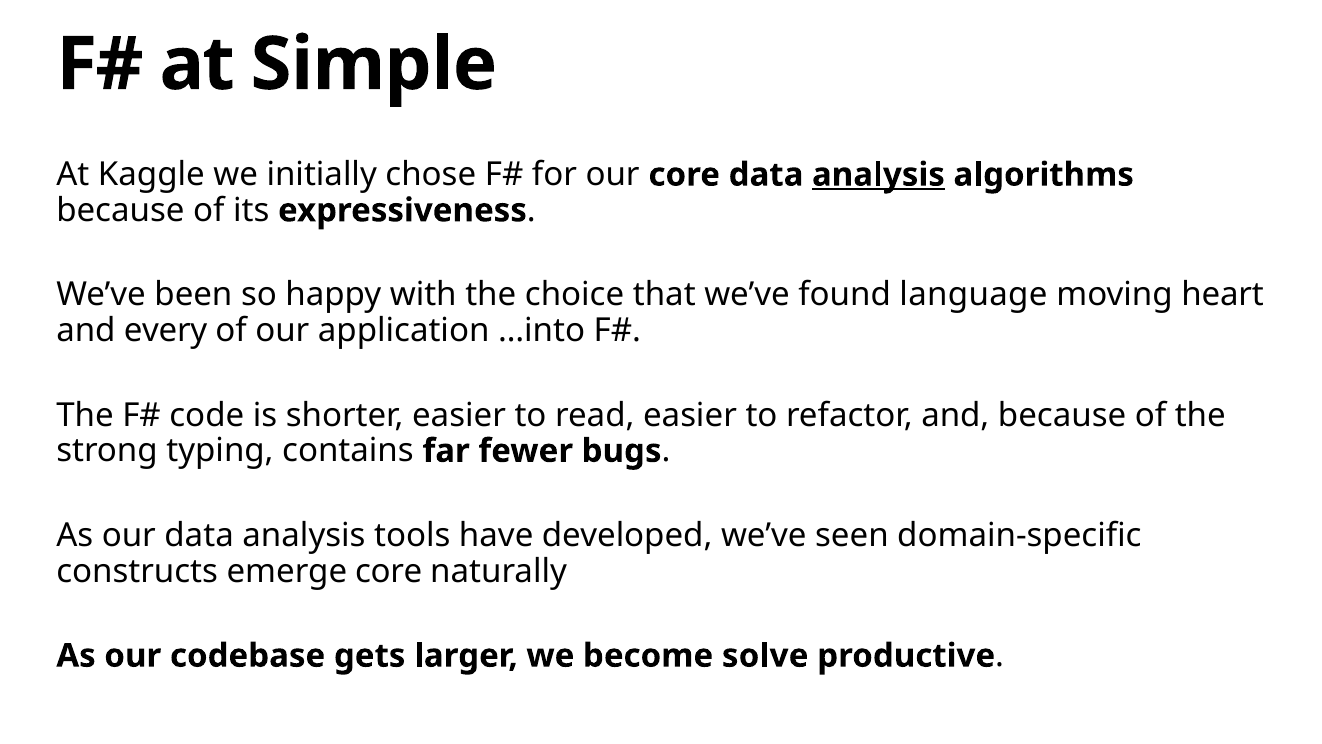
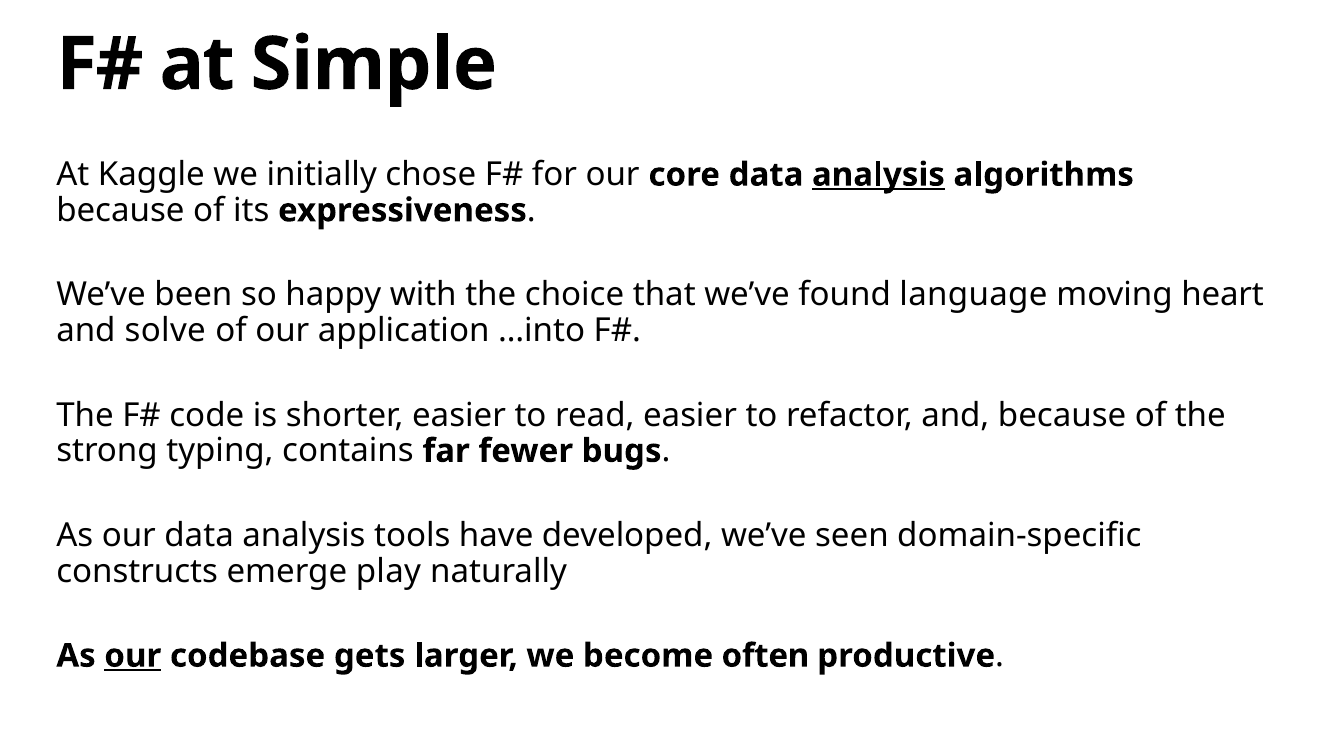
every: every -> solve (165, 331)
emerge core: core -> play (388, 571)
our underline: none -> present (133, 656)
solve: solve -> often (765, 656)
